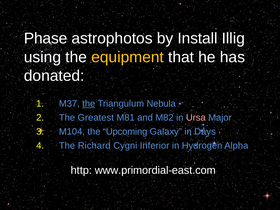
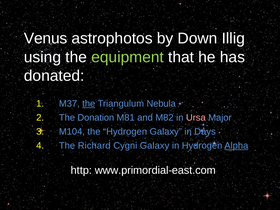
Phase: Phase -> Venus (46, 38)
Install: Install -> Down (197, 38)
equipment colour: yellow -> light green (128, 57)
Greatest: Greatest -> Donation (96, 118)
the Upcoming: Upcoming -> Hydrogen (125, 132)
Cygni Inferior: Inferior -> Galaxy (155, 146)
Alpha underline: none -> present (236, 146)
